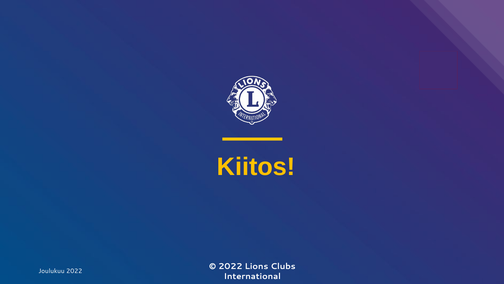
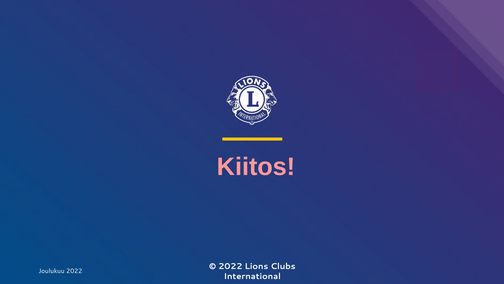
Kiitos colour: yellow -> pink (256, 167)
